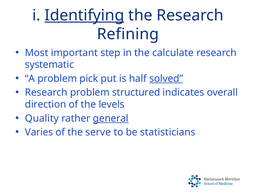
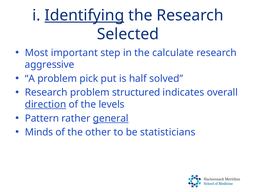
Refining: Refining -> Selected (128, 34)
systematic: systematic -> aggressive (49, 65)
solved underline: present -> none (166, 79)
direction underline: none -> present (46, 104)
Quality: Quality -> Pattern (42, 118)
Varies: Varies -> Minds (39, 132)
serve: serve -> other (98, 132)
